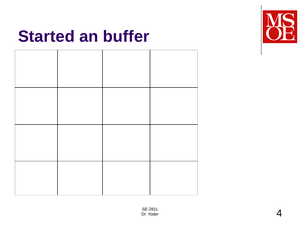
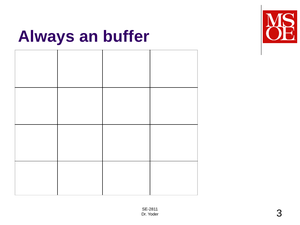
Started: Started -> Always (46, 36)
4: 4 -> 3 (279, 213)
